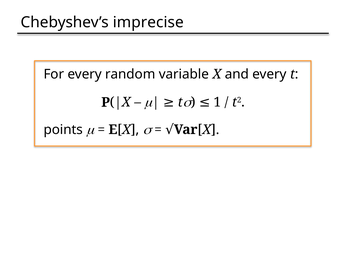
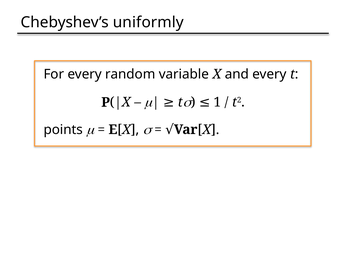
imprecise: imprecise -> uniformly (148, 22)
